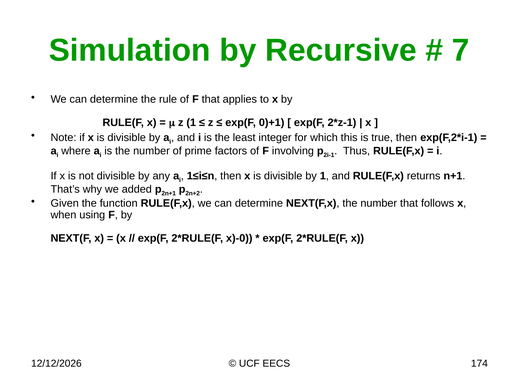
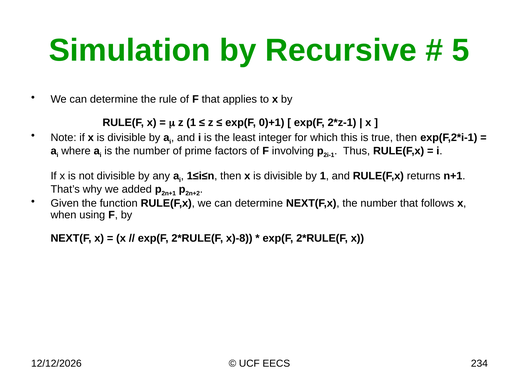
7: 7 -> 5 (461, 50)
x)-0: x)-0 -> x)-8 (239, 238)
174: 174 -> 234 (479, 364)
